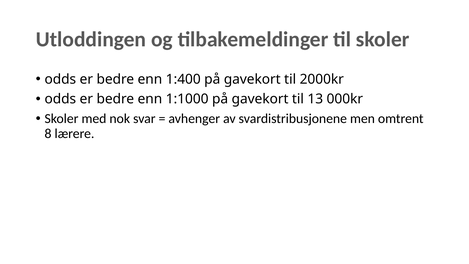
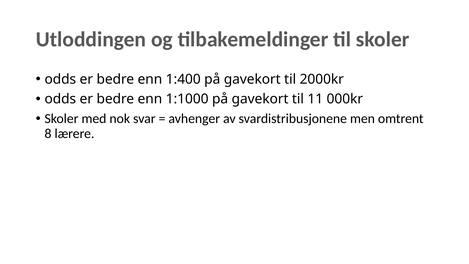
13: 13 -> 11 (315, 99)
